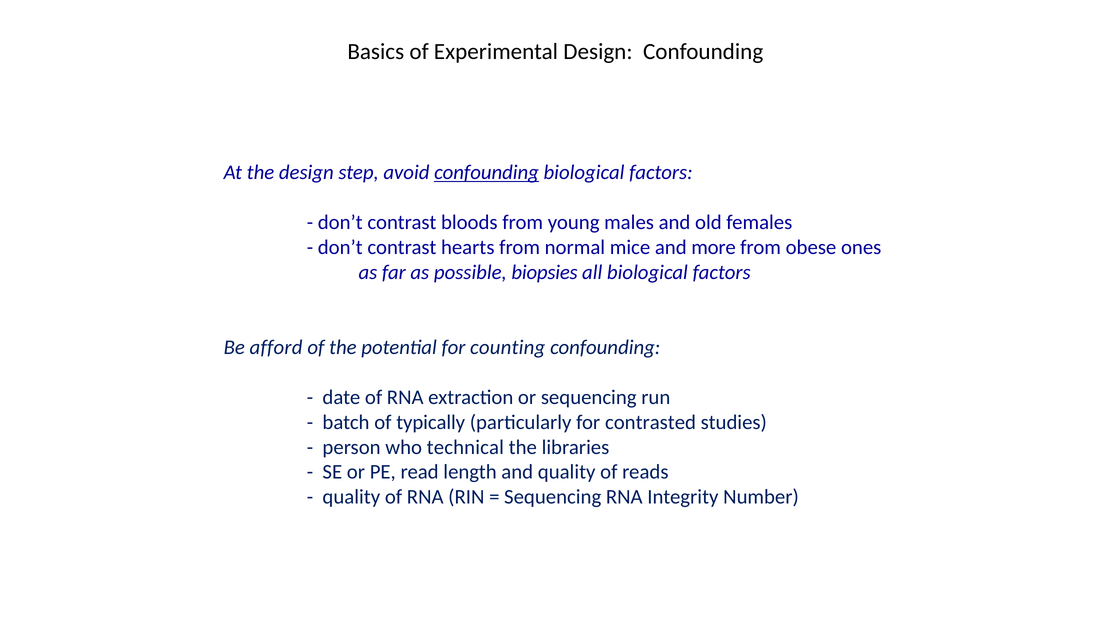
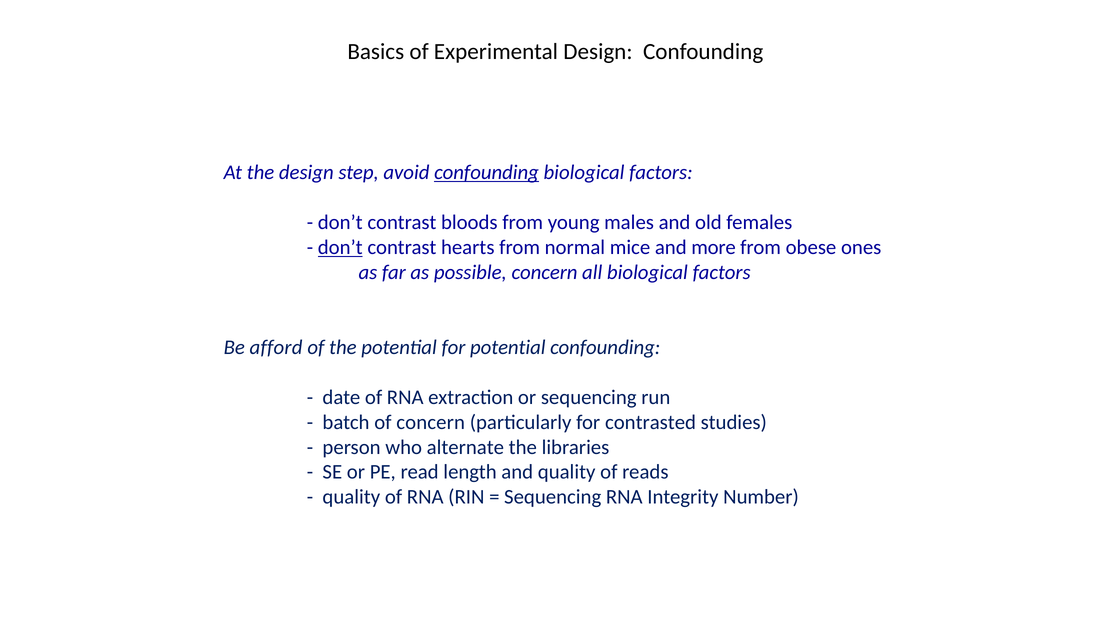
don’t underline: none -> present (340, 247)
possible biopsies: biopsies -> concern (545, 272)
for counting: counting -> potential (508, 347)
of typically: typically -> concern (431, 422)
technical: technical -> alternate (465, 447)
